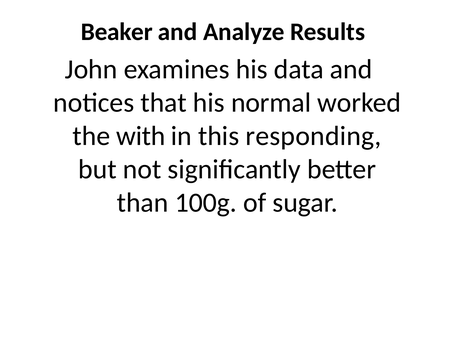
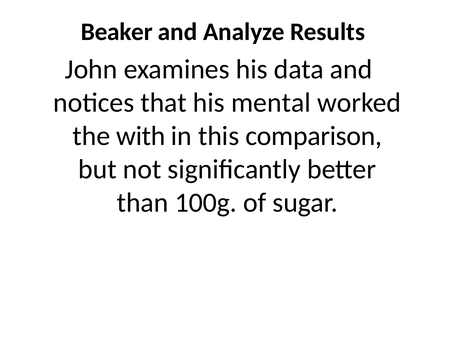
normal: normal -> mental (271, 103)
responding: responding -> comparison (314, 136)
